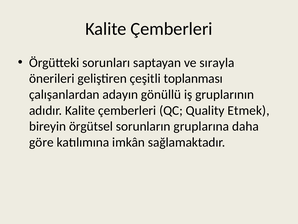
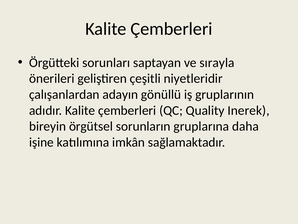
toplanması: toplanması -> niyetleridir (193, 78)
Etmek: Etmek -> Inerek (249, 110)
göre: göre -> işine (41, 142)
